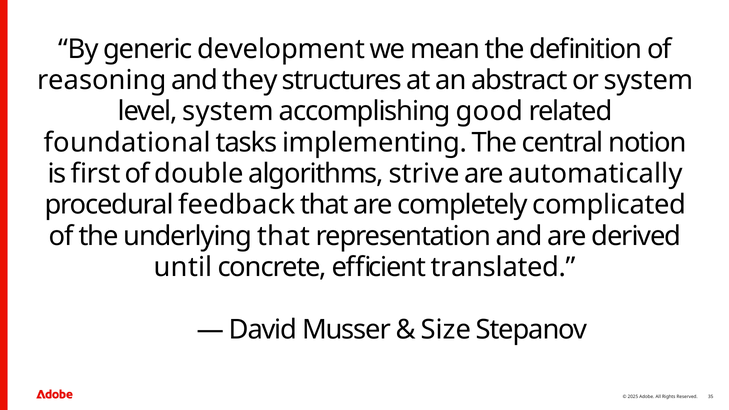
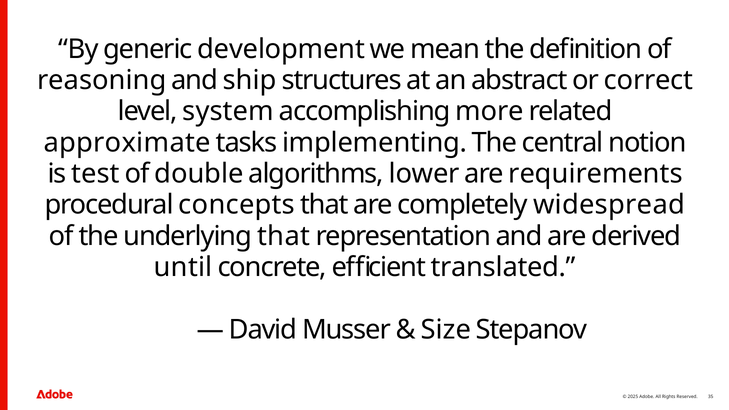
they: they -> ship (250, 80)
or system: system -> correct (649, 80)
good: good -> more (490, 111)
foundational: foundational -> approximate (127, 143)
first: first -> test (96, 174)
strive: strive -> lower (424, 174)
automatically: automatically -> requirements (596, 174)
feedback: feedback -> concepts (237, 205)
complicated: complicated -> widespread (609, 205)
